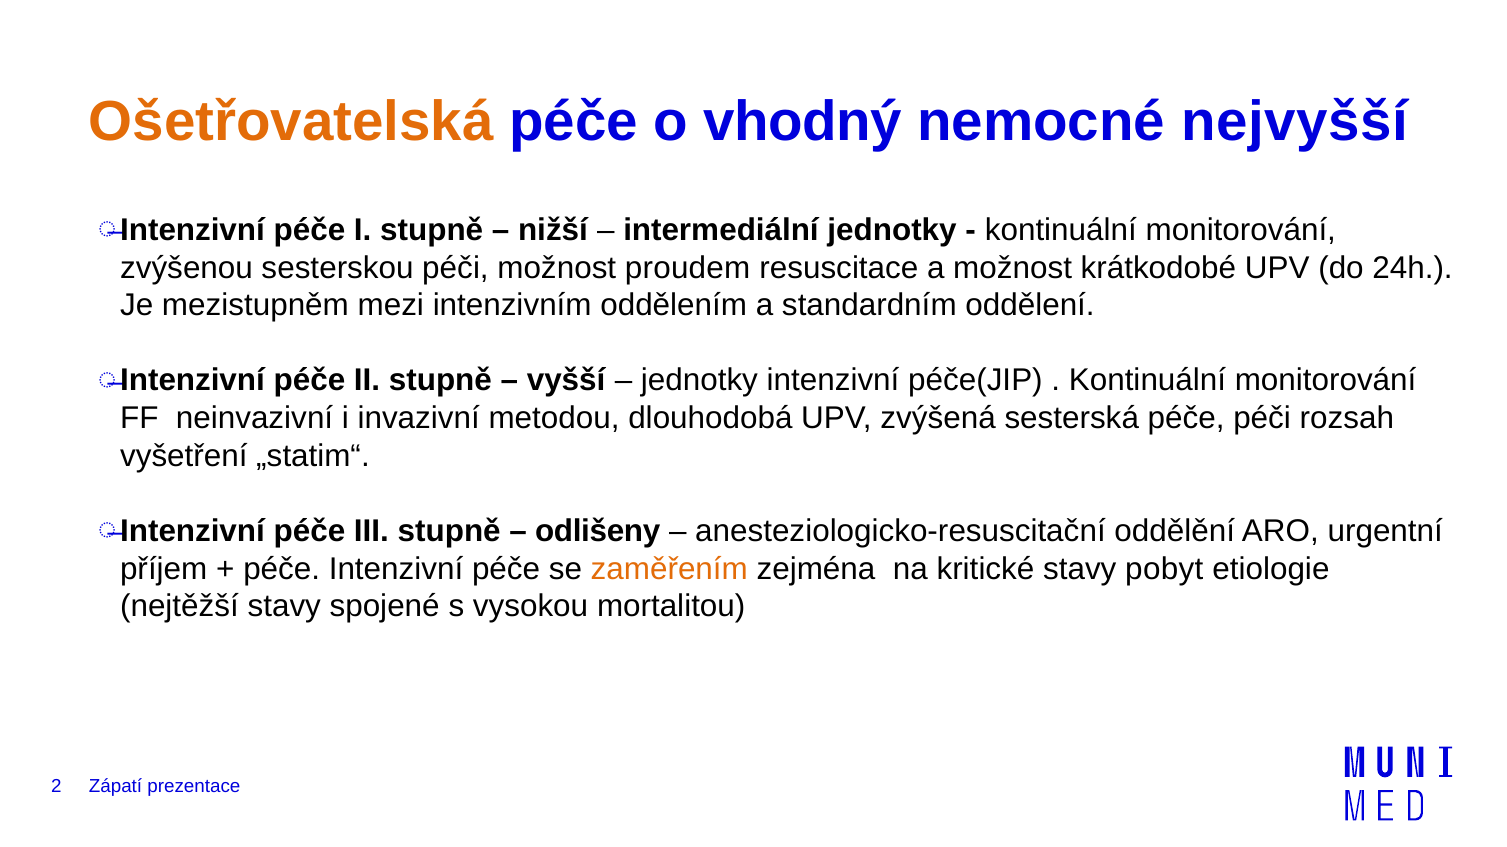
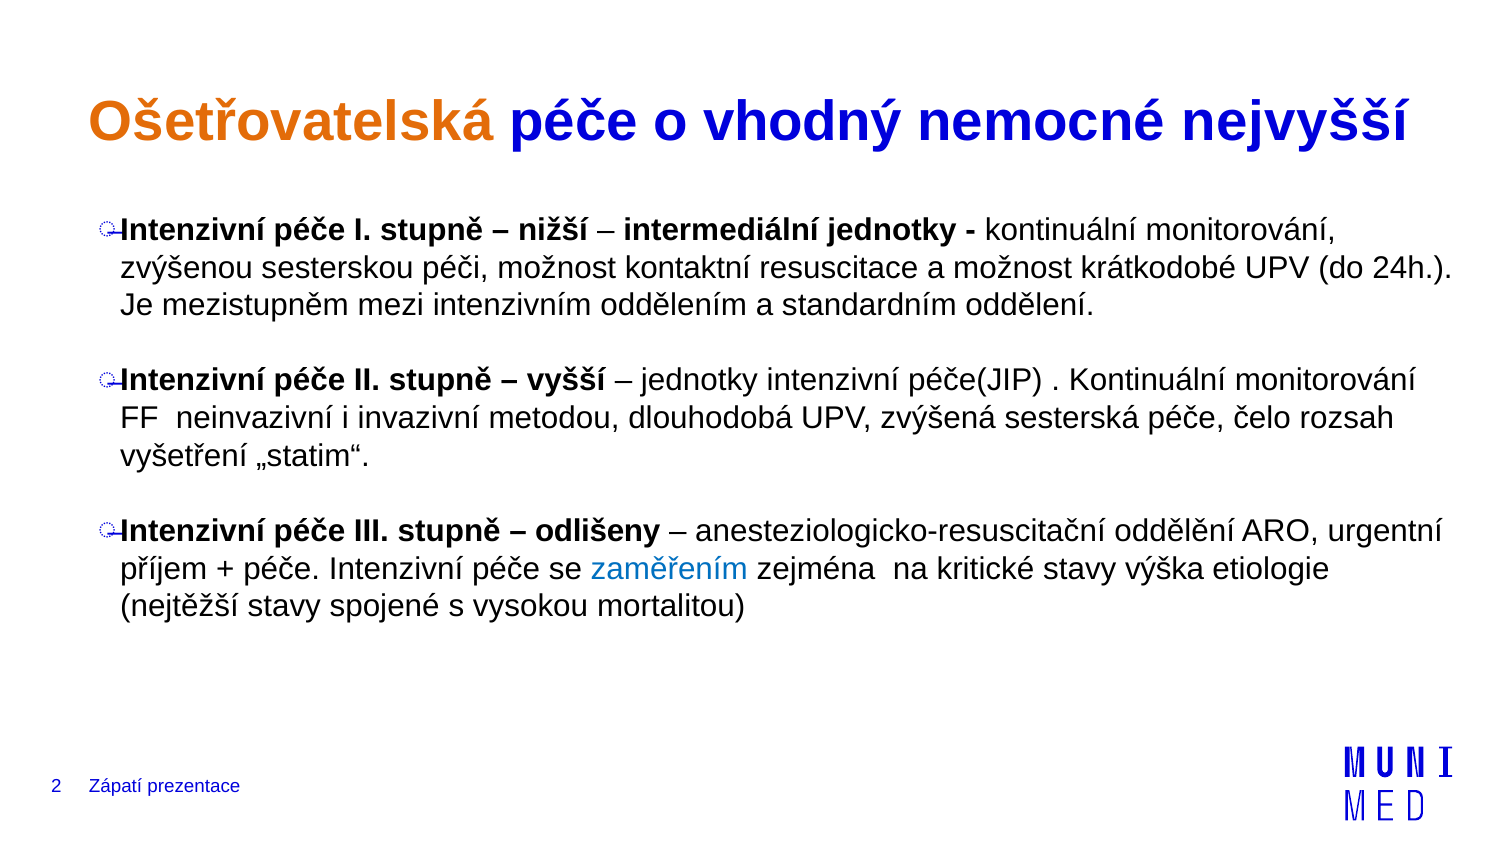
proudem: proudem -> kontaktní (688, 268)
péče péči: péči -> čelo (1262, 419)
zaměřením colour: orange -> blue (669, 569)
pobyt: pobyt -> výška (1165, 569)
